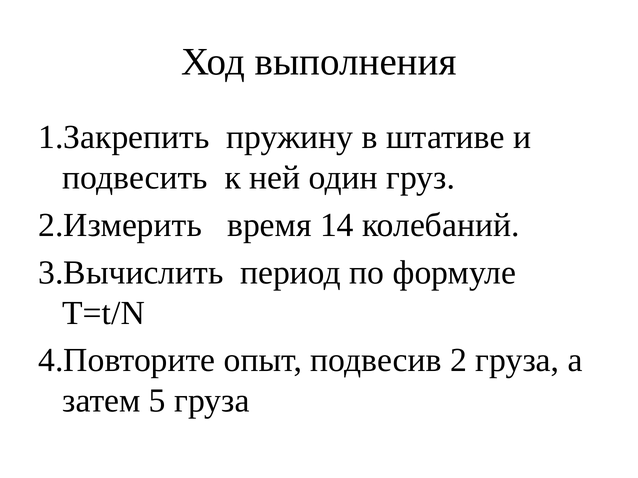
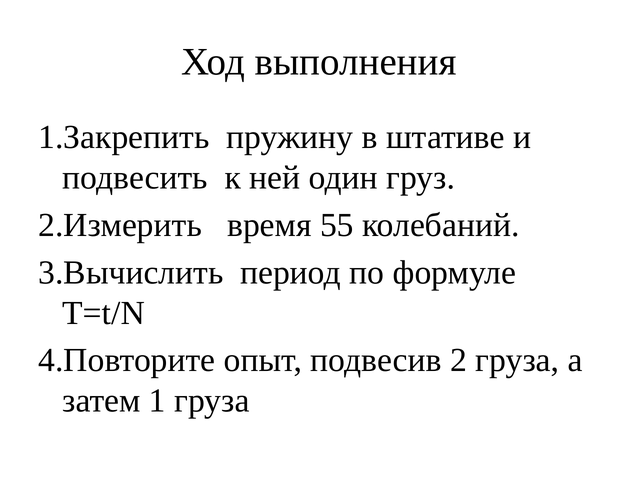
14: 14 -> 55 (337, 225)
5: 5 -> 1 (157, 401)
